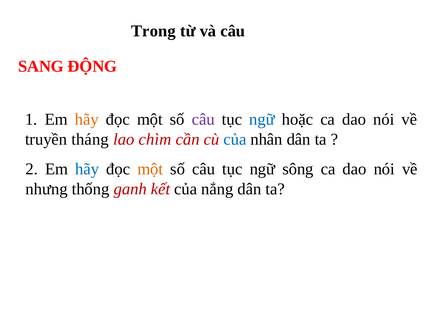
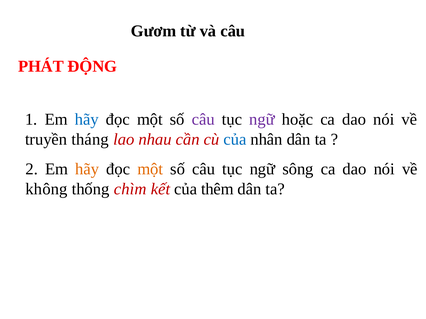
Trong: Trong -> Gươm (154, 31)
SANG: SANG -> PHÁT (41, 66)
hãy colour: orange -> blue (87, 120)
ngữ colour: blue -> purple (262, 120)
chìm: chìm -> nhau (155, 140)
hãy colour: blue -> orange (87, 169)
nhưng: nhưng -> không (46, 189)
ganh: ganh -> chìm (130, 189)
nắng: nắng -> thêm (217, 189)
